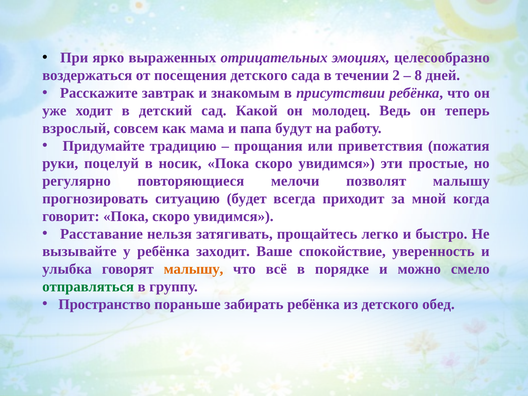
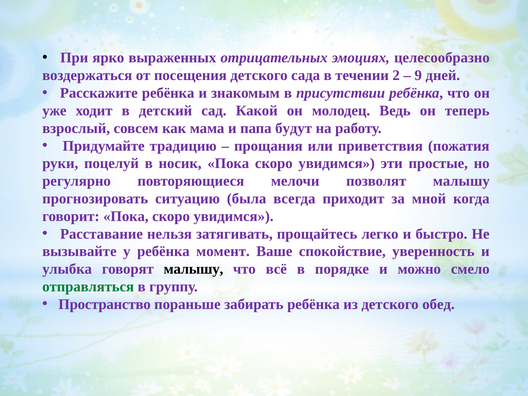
8: 8 -> 9 (418, 75)
Расскажите завтрак: завтрак -> ребёнка (168, 93)
будет: будет -> была (247, 199)
заходит: заходит -> момент (223, 251)
малышу colour: orange -> black (193, 269)
